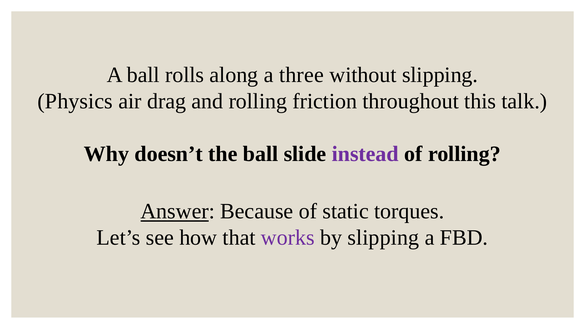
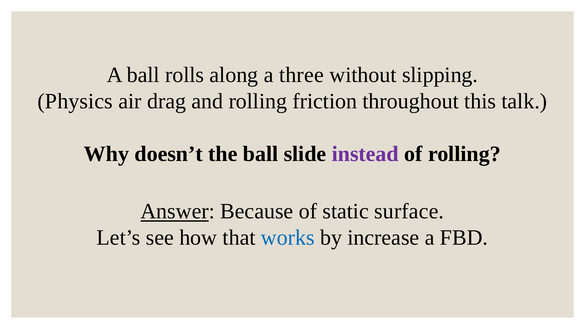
torques: torques -> surface (409, 211)
works colour: purple -> blue (288, 238)
by slipping: slipping -> increase (383, 238)
